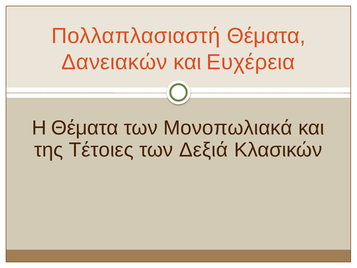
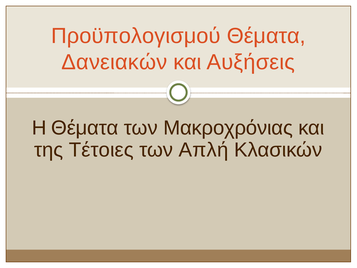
Πολλαπλασιαστή: Πολλαπλασιαστή -> Προϋπολογισμού (136, 36)
Ευχέρεια: Ευχέρεια -> Αυξήσεις (251, 62)
Μονοπωλιακά: Μονοπωλιακά -> Μακροχρόνιας (228, 128)
Δεξιά: Δεξιά -> Απλή (204, 150)
